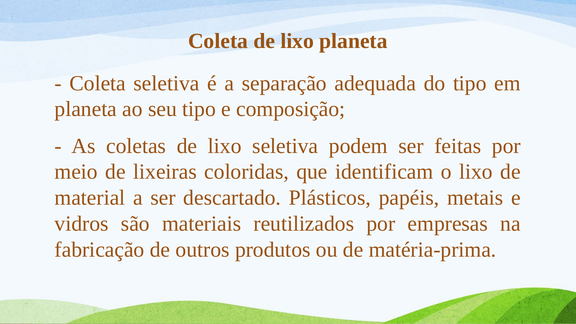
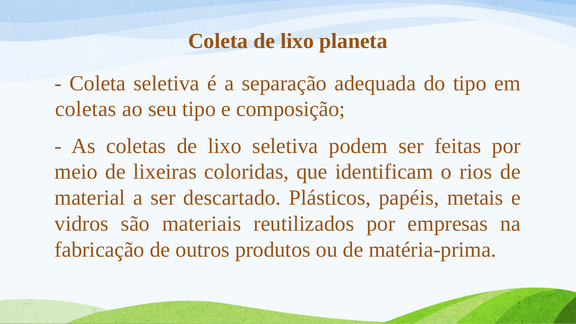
planeta: planeta -> coletas (86, 109)
o lixo: lixo -> rios (476, 172)
